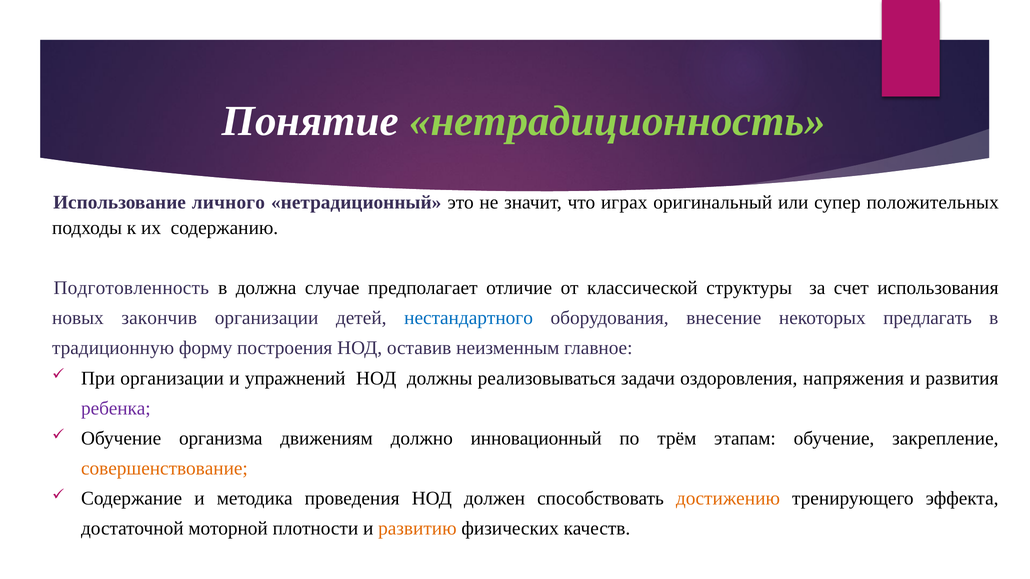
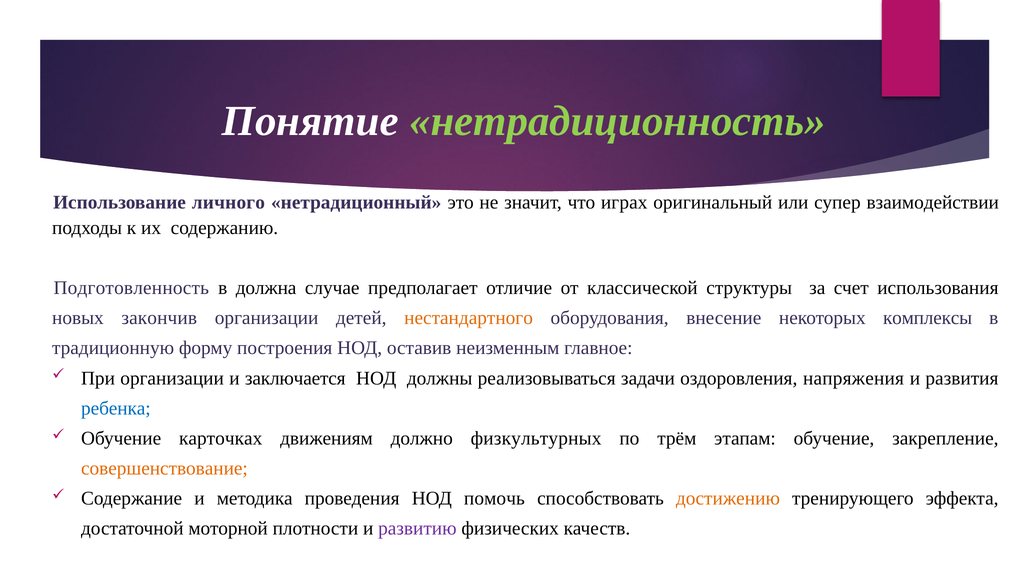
положительных: положительных -> взаимодействии (933, 202)
нестандартного colour: blue -> orange (469, 318)
предлагать: предлагать -> комплексы (928, 318)
упражнений: упражнений -> заключается (295, 378)
ребенка colour: purple -> blue (116, 408)
организма: организма -> карточках (221, 439)
инновационный: инновационный -> физкультурных (536, 439)
должен: должен -> помочь (494, 499)
развитию colour: orange -> purple (417, 529)
